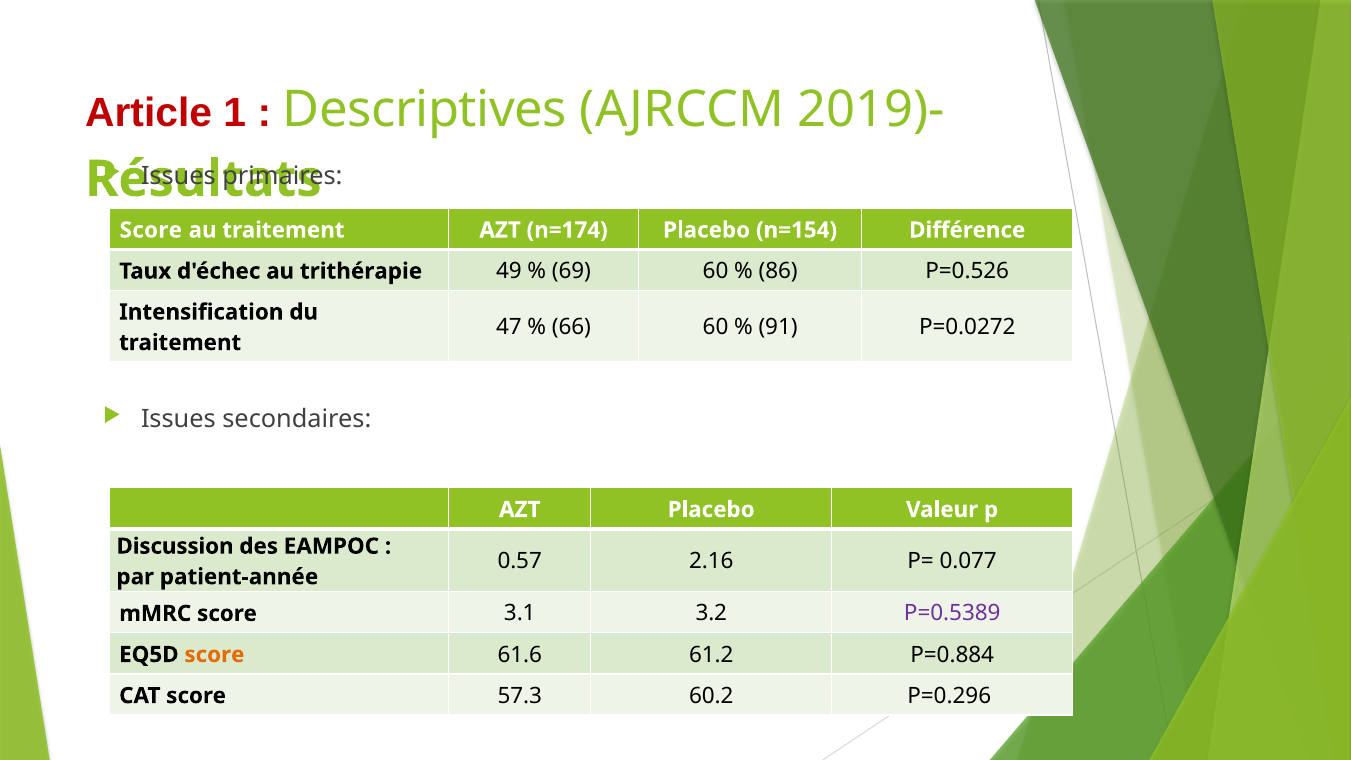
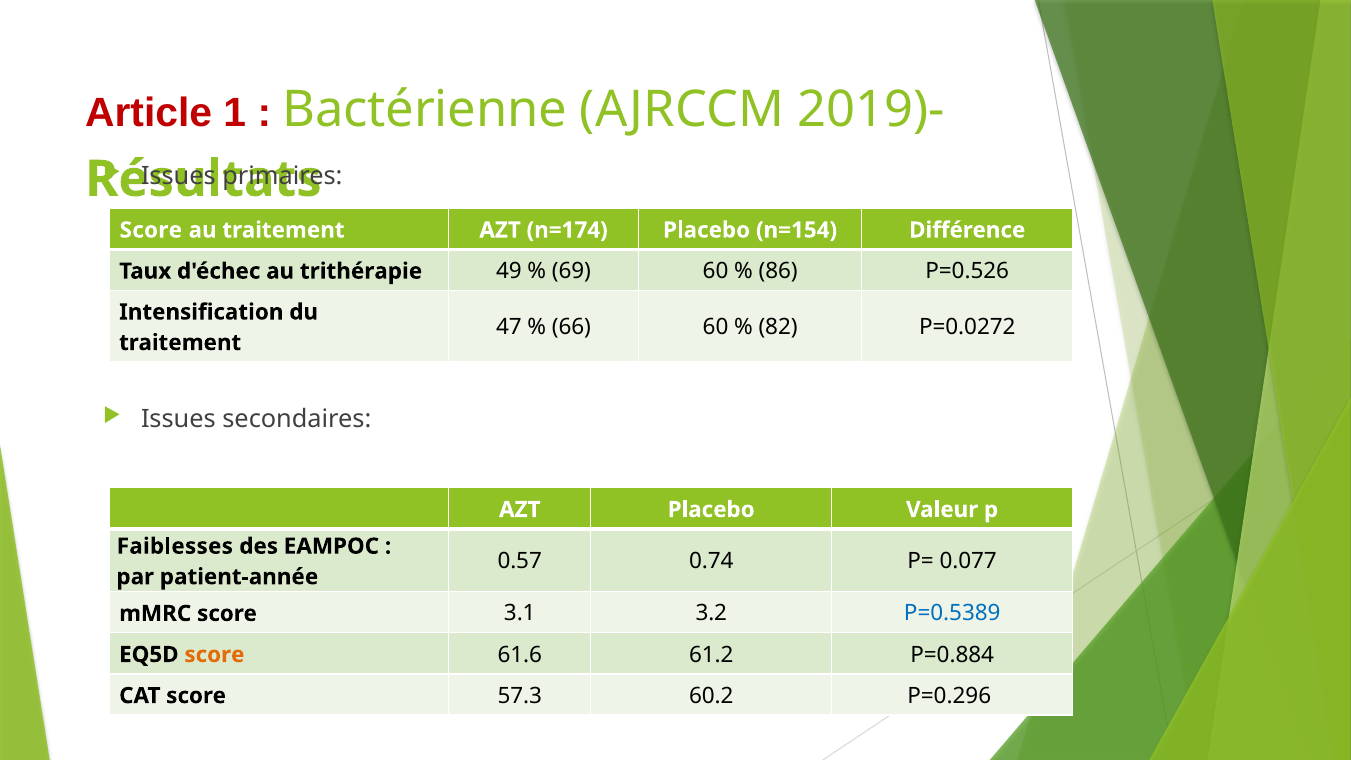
Descriptives: Descriptives -> Bactérienne (425, 110)
91: 91 -> 82 (778, 327)
Discussion: Discussion -> Faiblesses (175, 546)
2.16: 2.16 -> 0.74 (711, 562)
P=0.5389 colour: purple -> blue (952, 613)
